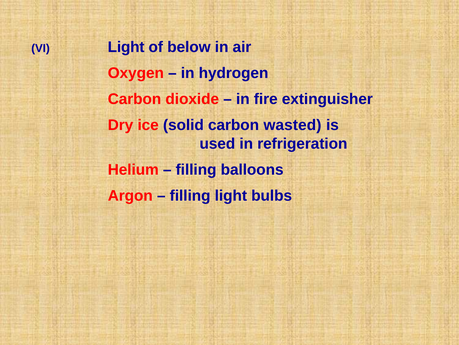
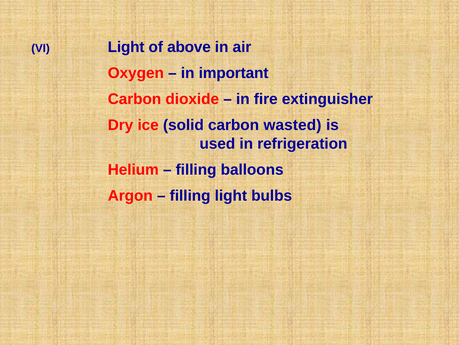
below: below -> above (189, 47)
hydrogen: hydrogen -> important (234, 73)
